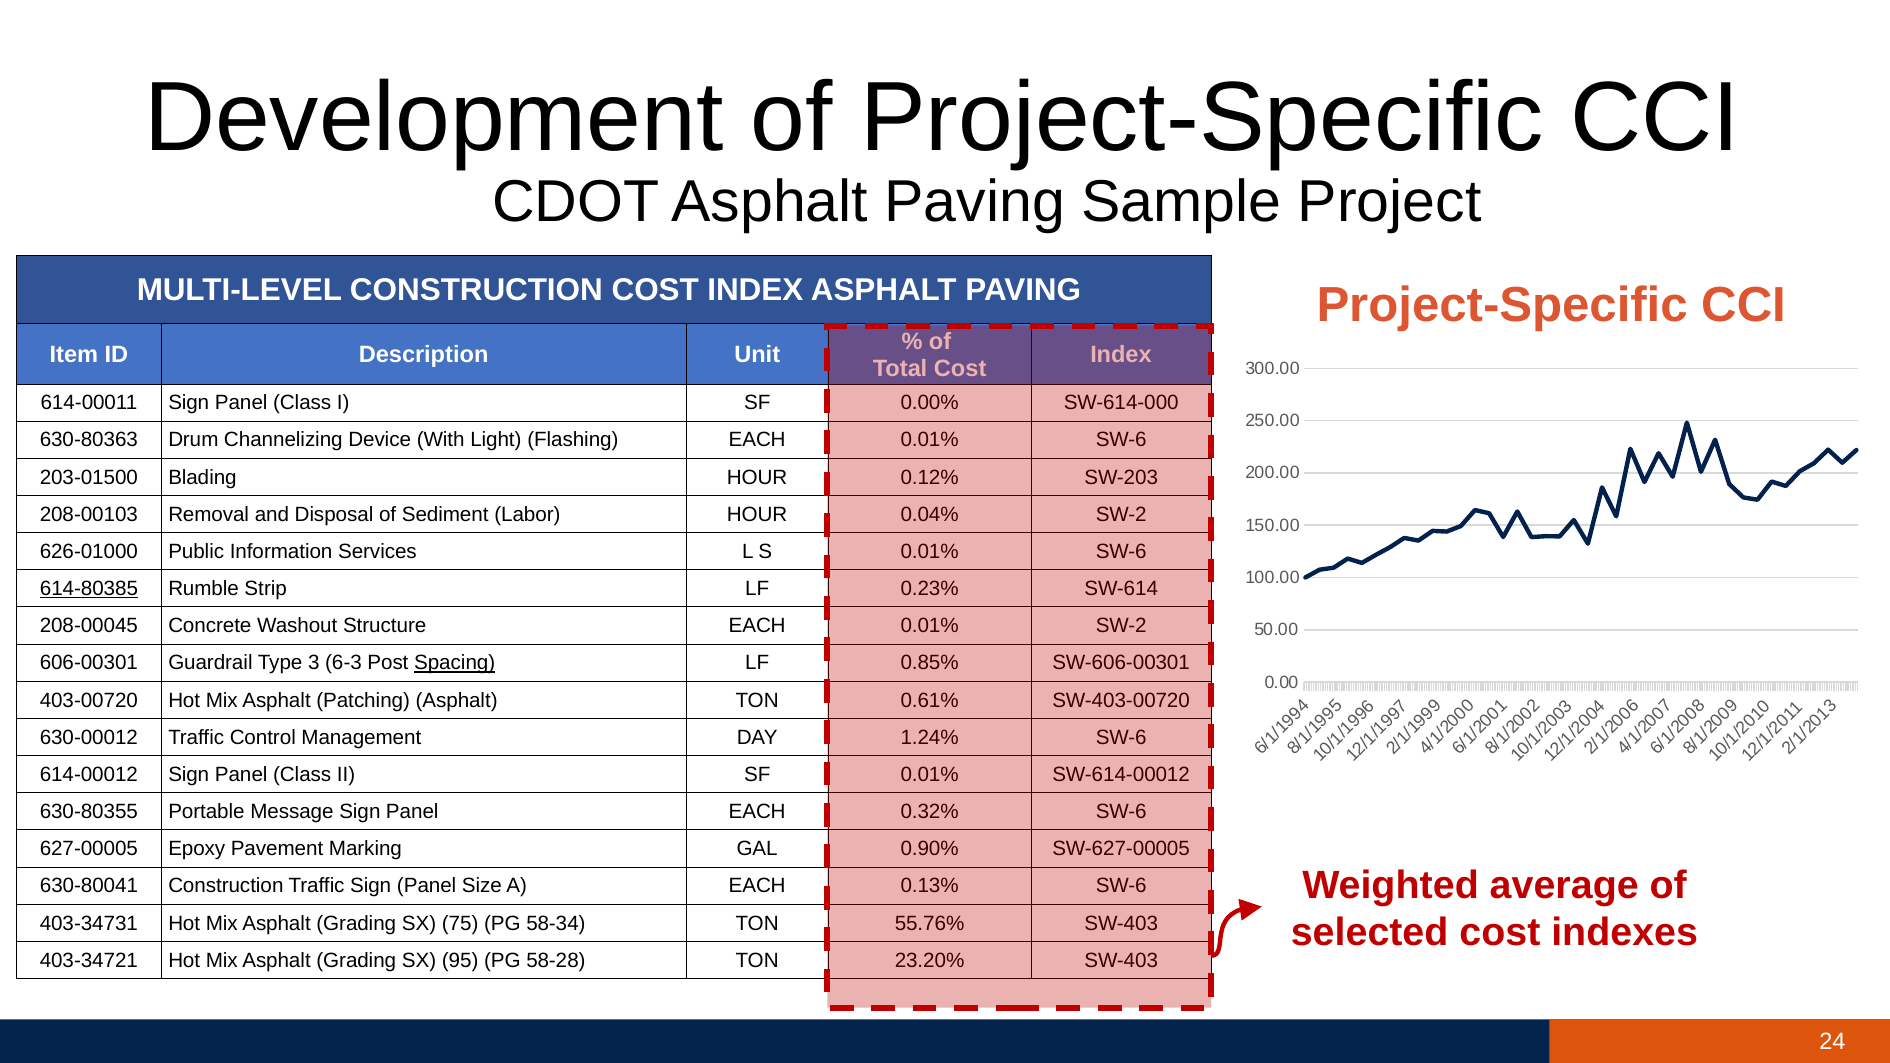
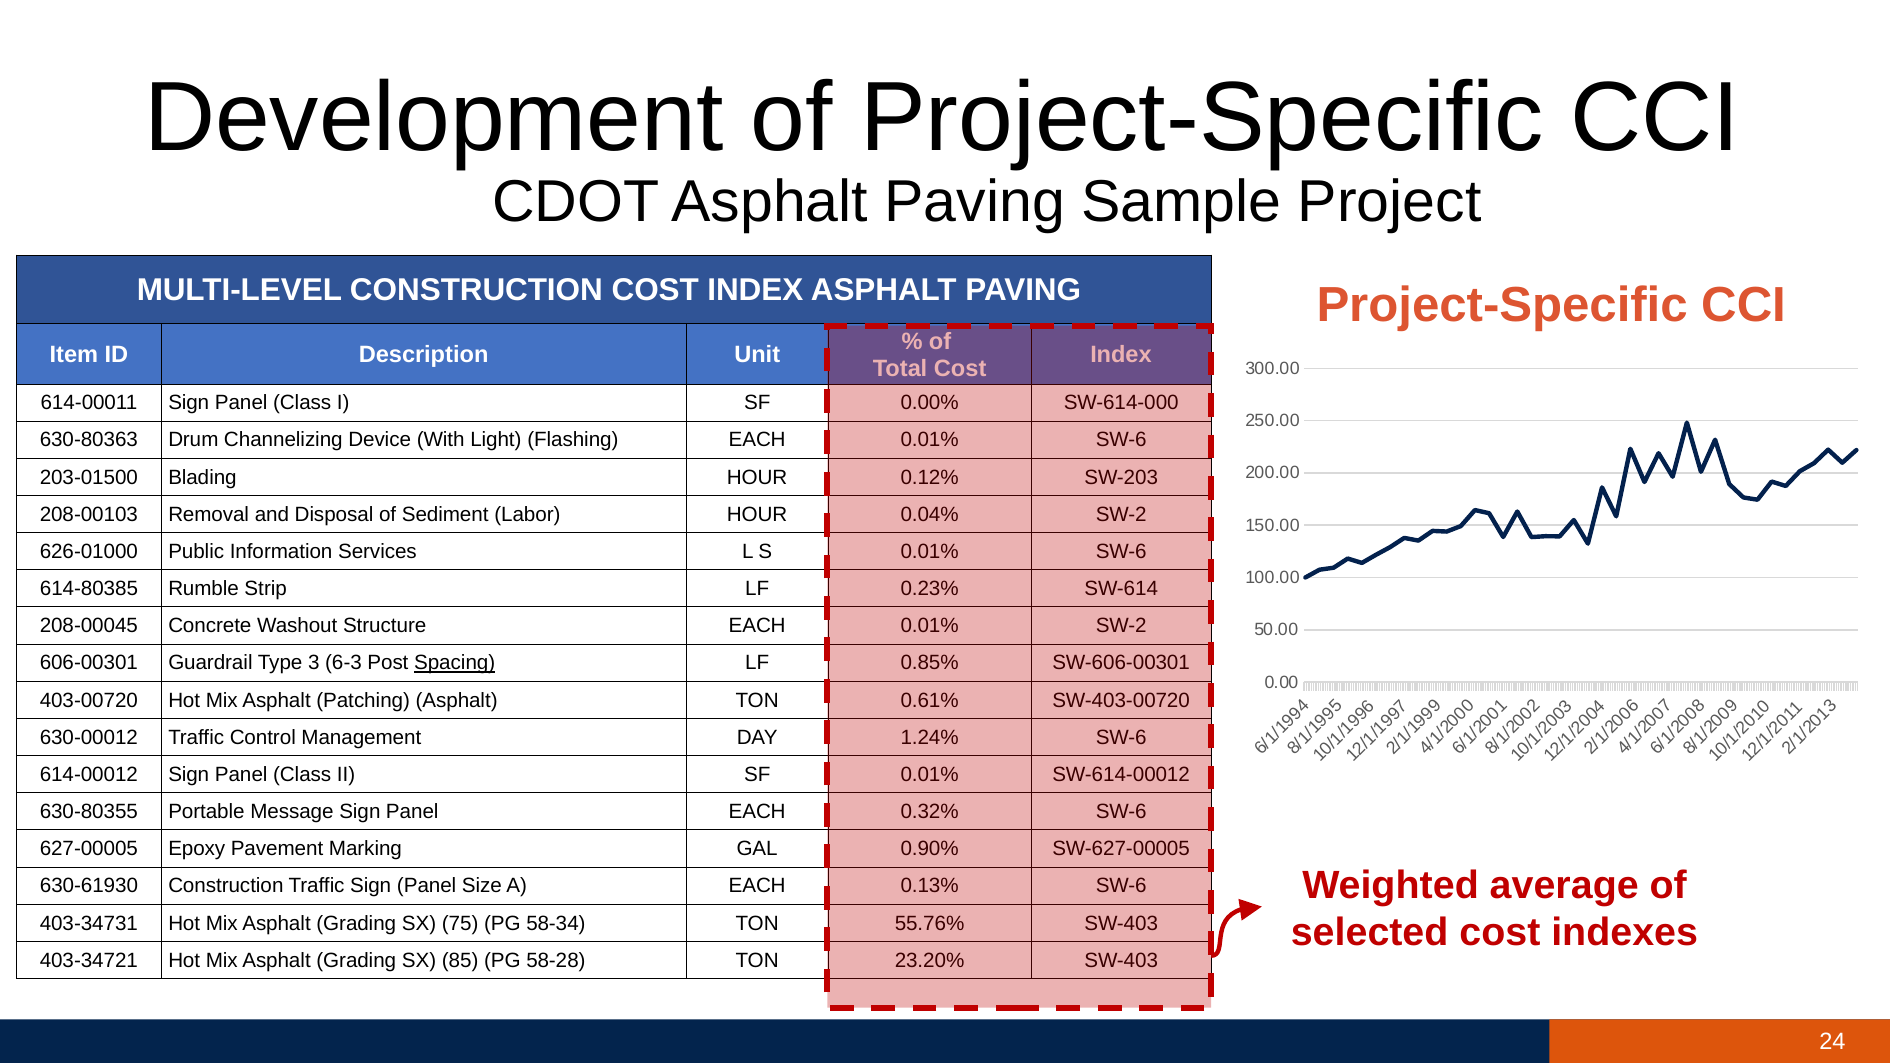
614-80385 underline: present -> none (89, 589)
630-80041: 630-80041 -> 630-61930 (89, 886)
95: 95 -> 85 (460, 960)
